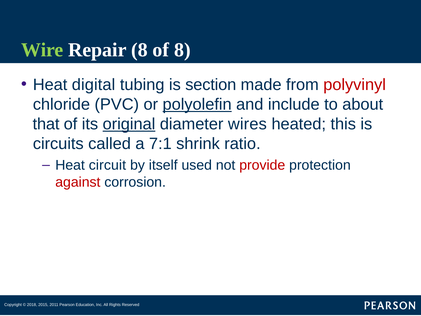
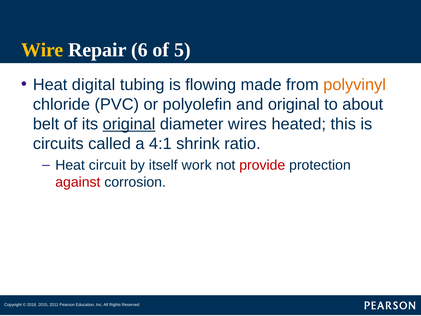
Wire colour: light green -> yellow (42, 50)
Repair 8: 8 -> 6 (139, 50)
of 8: 8 -> 5 (182, 50)
section: section -> flowing (211, 85)
polyvinyl colour: red -> orange (355, 85)
polyolefin underline: present -> none (197, 104)
and include: include -> original (294, 104)
that: that -> belt (46, 124)
7:1: 7:1 -> 4:1 (160, 144)
used: used -> work (197, 165)
